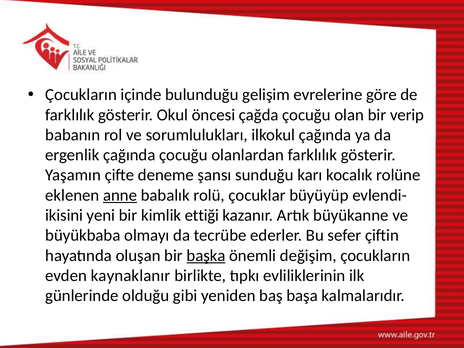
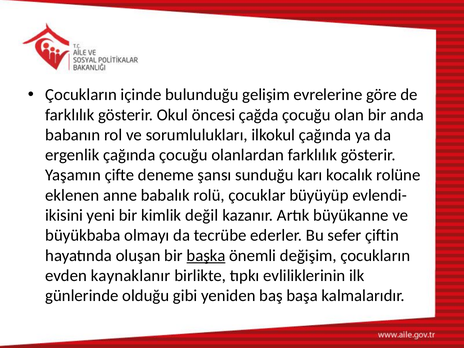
verip: verip -> anda (407, 115)
anne underline: present -> none (120, 195)
ettiği: ettiği -> değil (202, 215)
